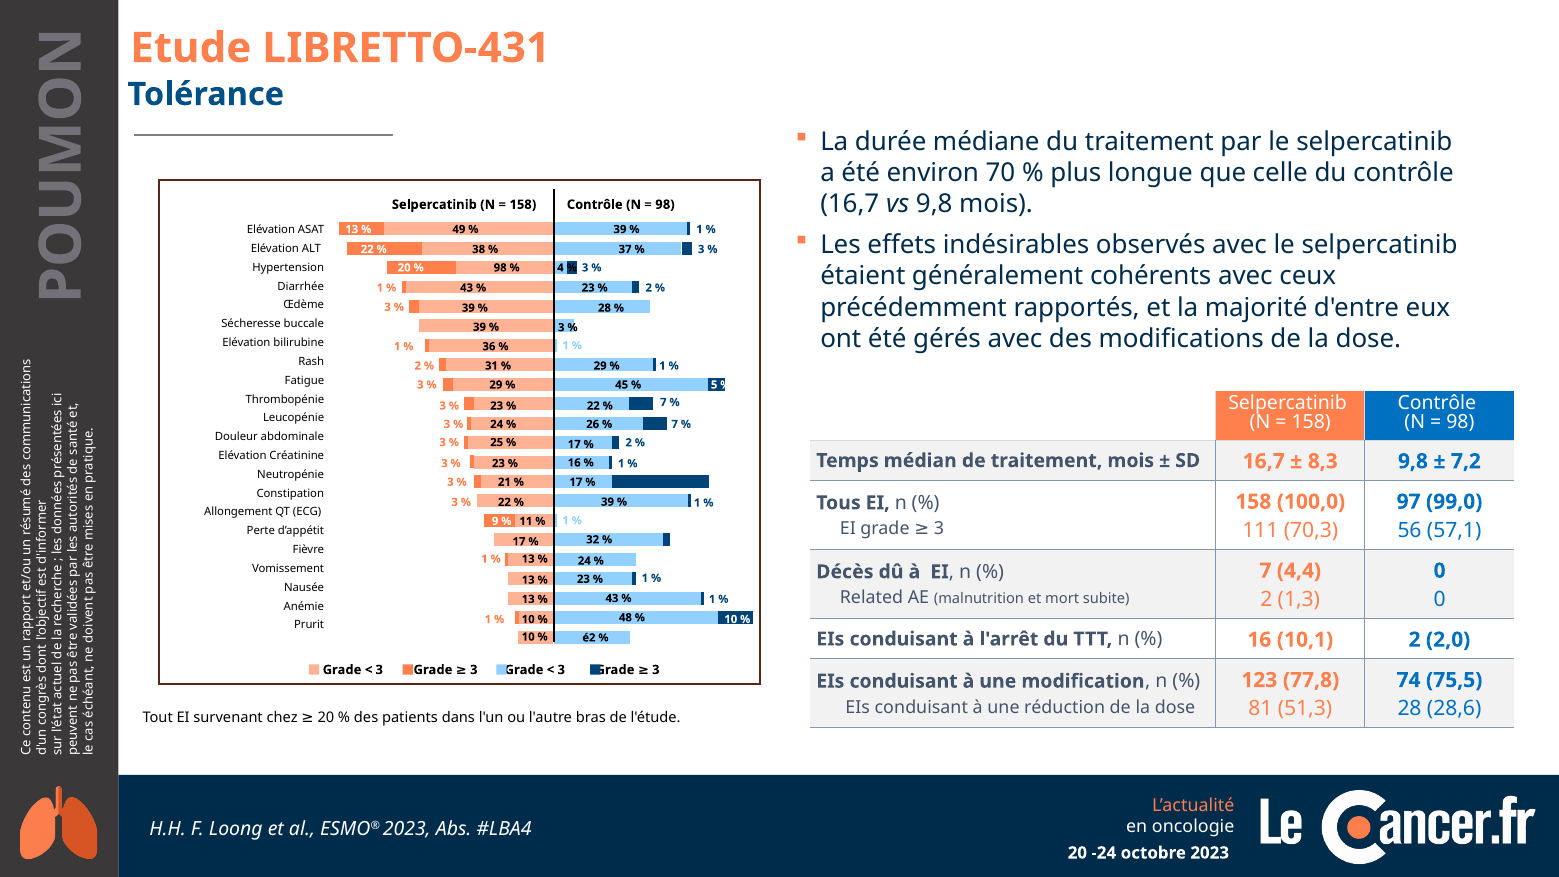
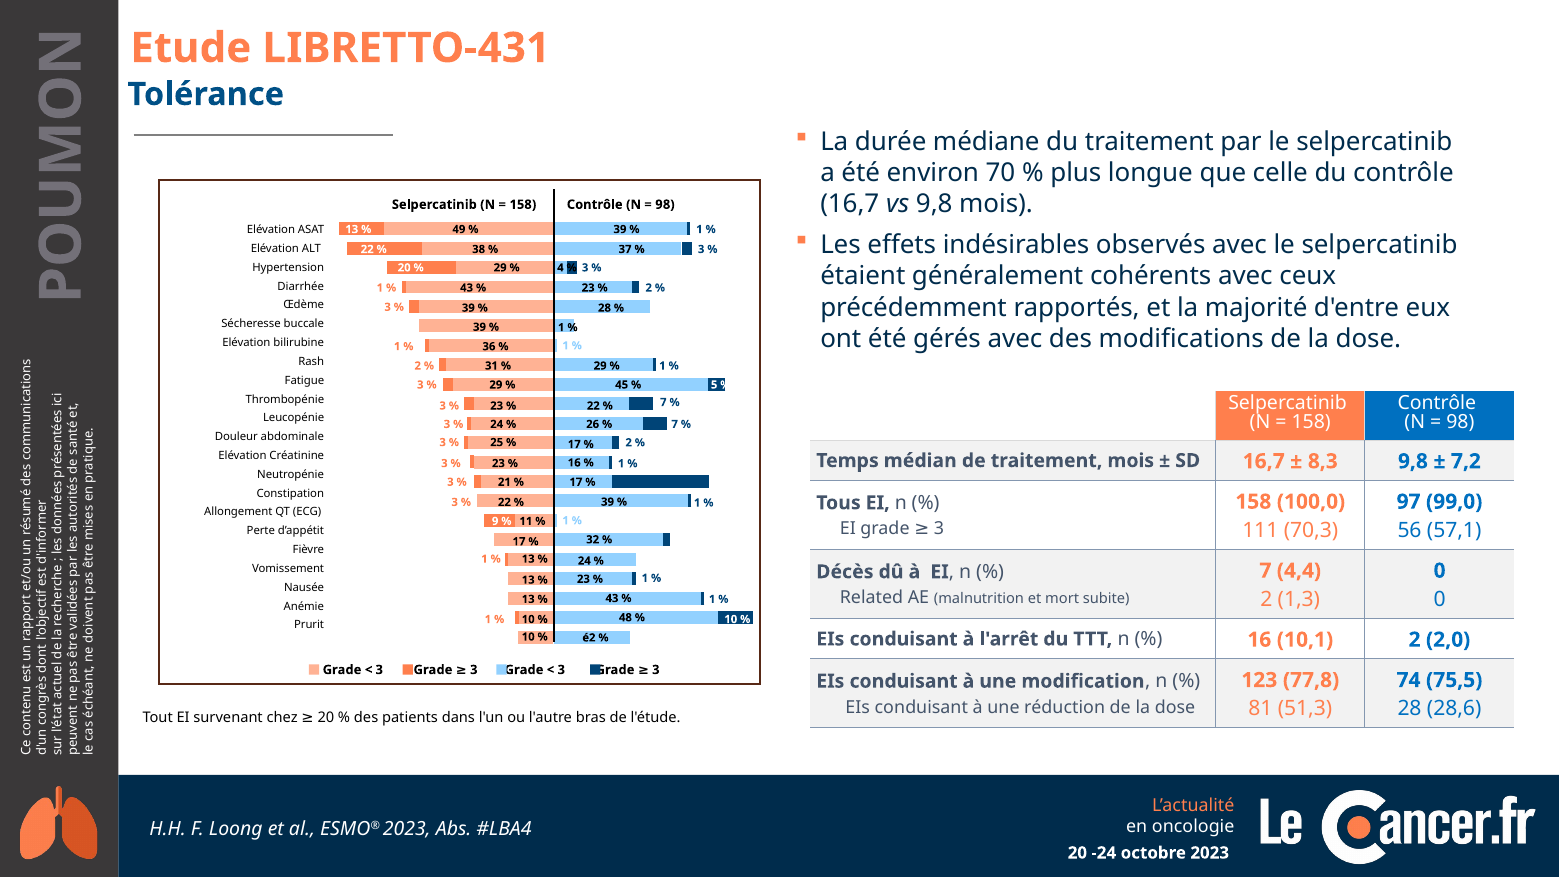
98: 98 -> 29 (500, 268)
3: 3 -> 1 (561, 327)
